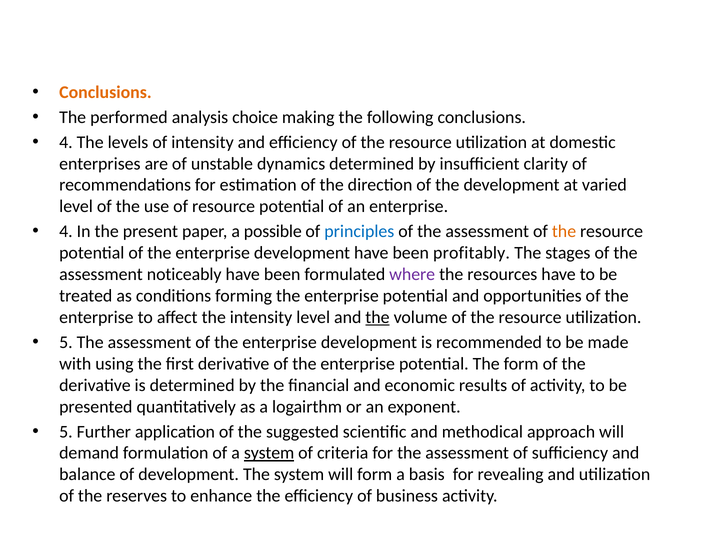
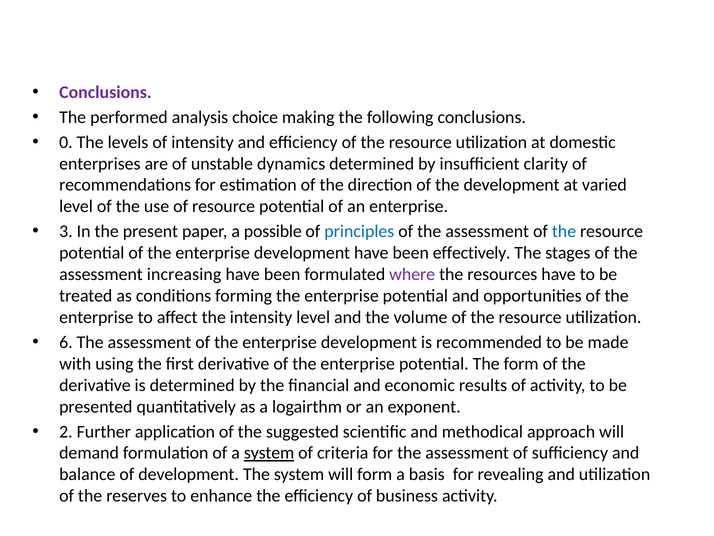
Conclusions colour: orange -> purple (105, 92)
4: 4 -> 0 (66, 142)
4: 4 -> 3 (66, 231)
the colour: orange -> blue (564, 231)
profitably: profitably -> effectively (472, 253)
noticeably: noticeably -> increasing (184, 274)
the underline: present -> none (377, 317)
5: 5 -> 6 (66, 342)
5: 5 -> 2 (66, 431)
